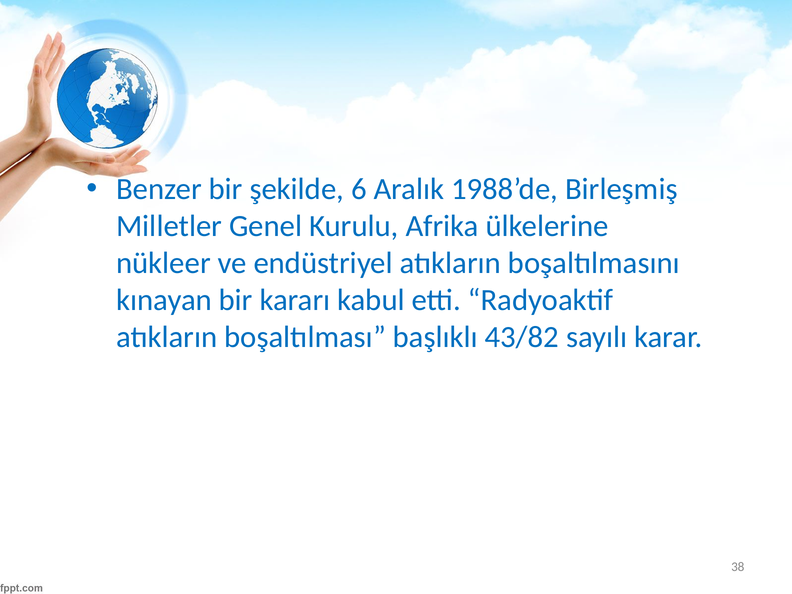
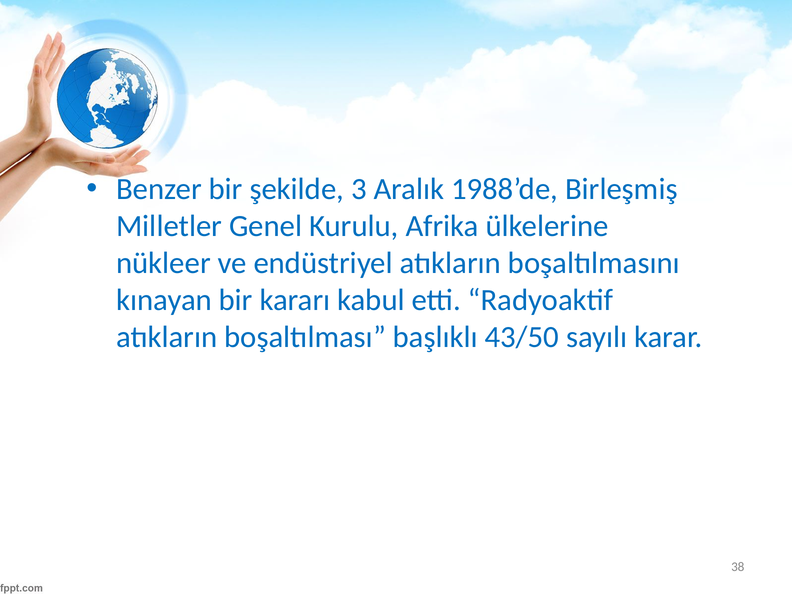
6: 6 -> 3 (359, 189)
43/82: 43/82 -> 43/50 (522, 337)
